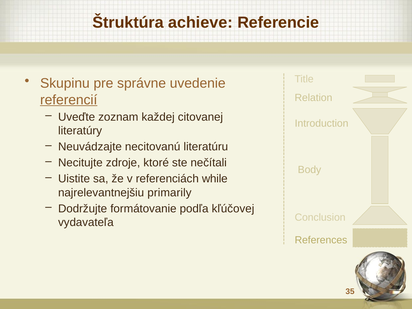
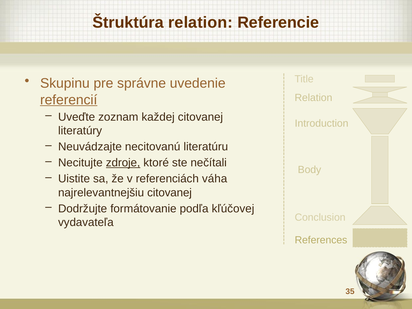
Štruktúra achieve: achieve -> relation (200, 23)
zdroje underline: none -> present (123, 163)
while: while -> váha (215, 179)
najrelevantnejšiu primarily: primarily -> citovanej (170, 193)
